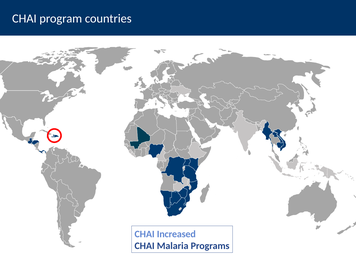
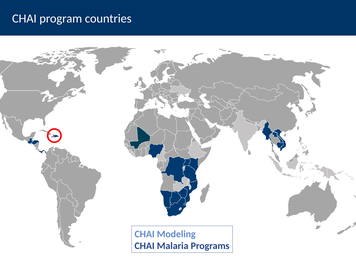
Increased: Increased -> Modeling (176, 234)
